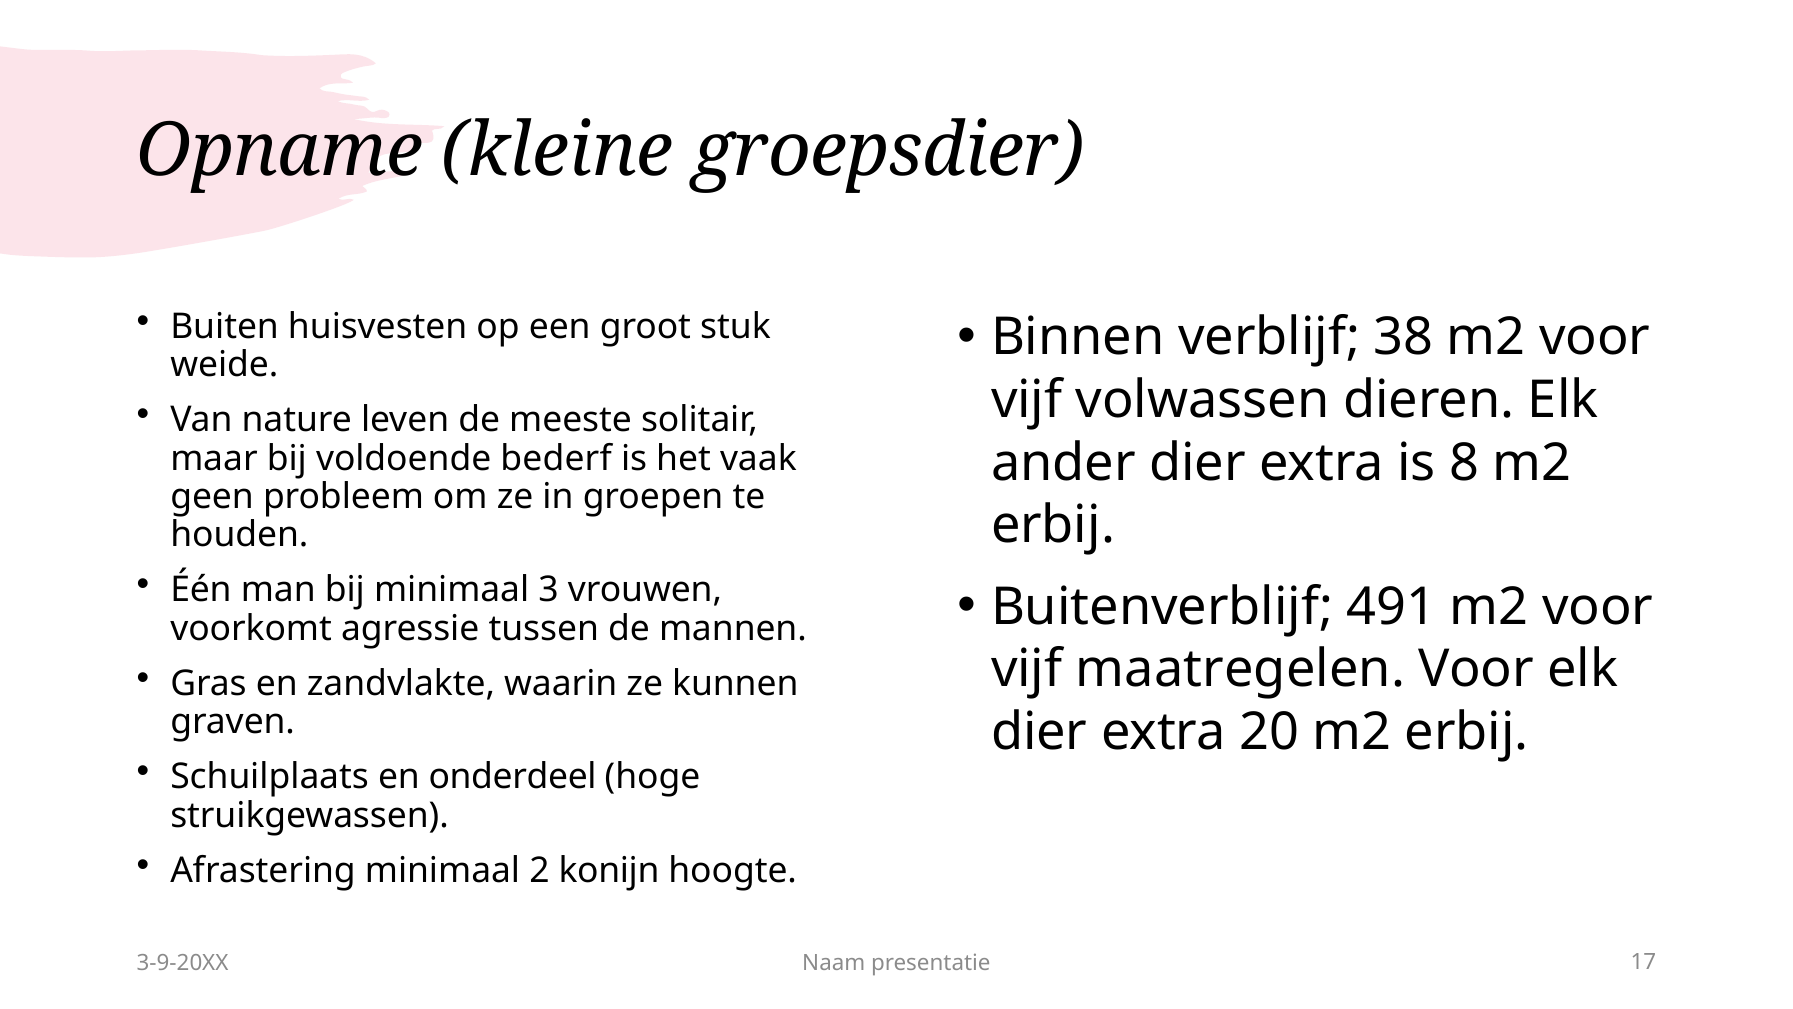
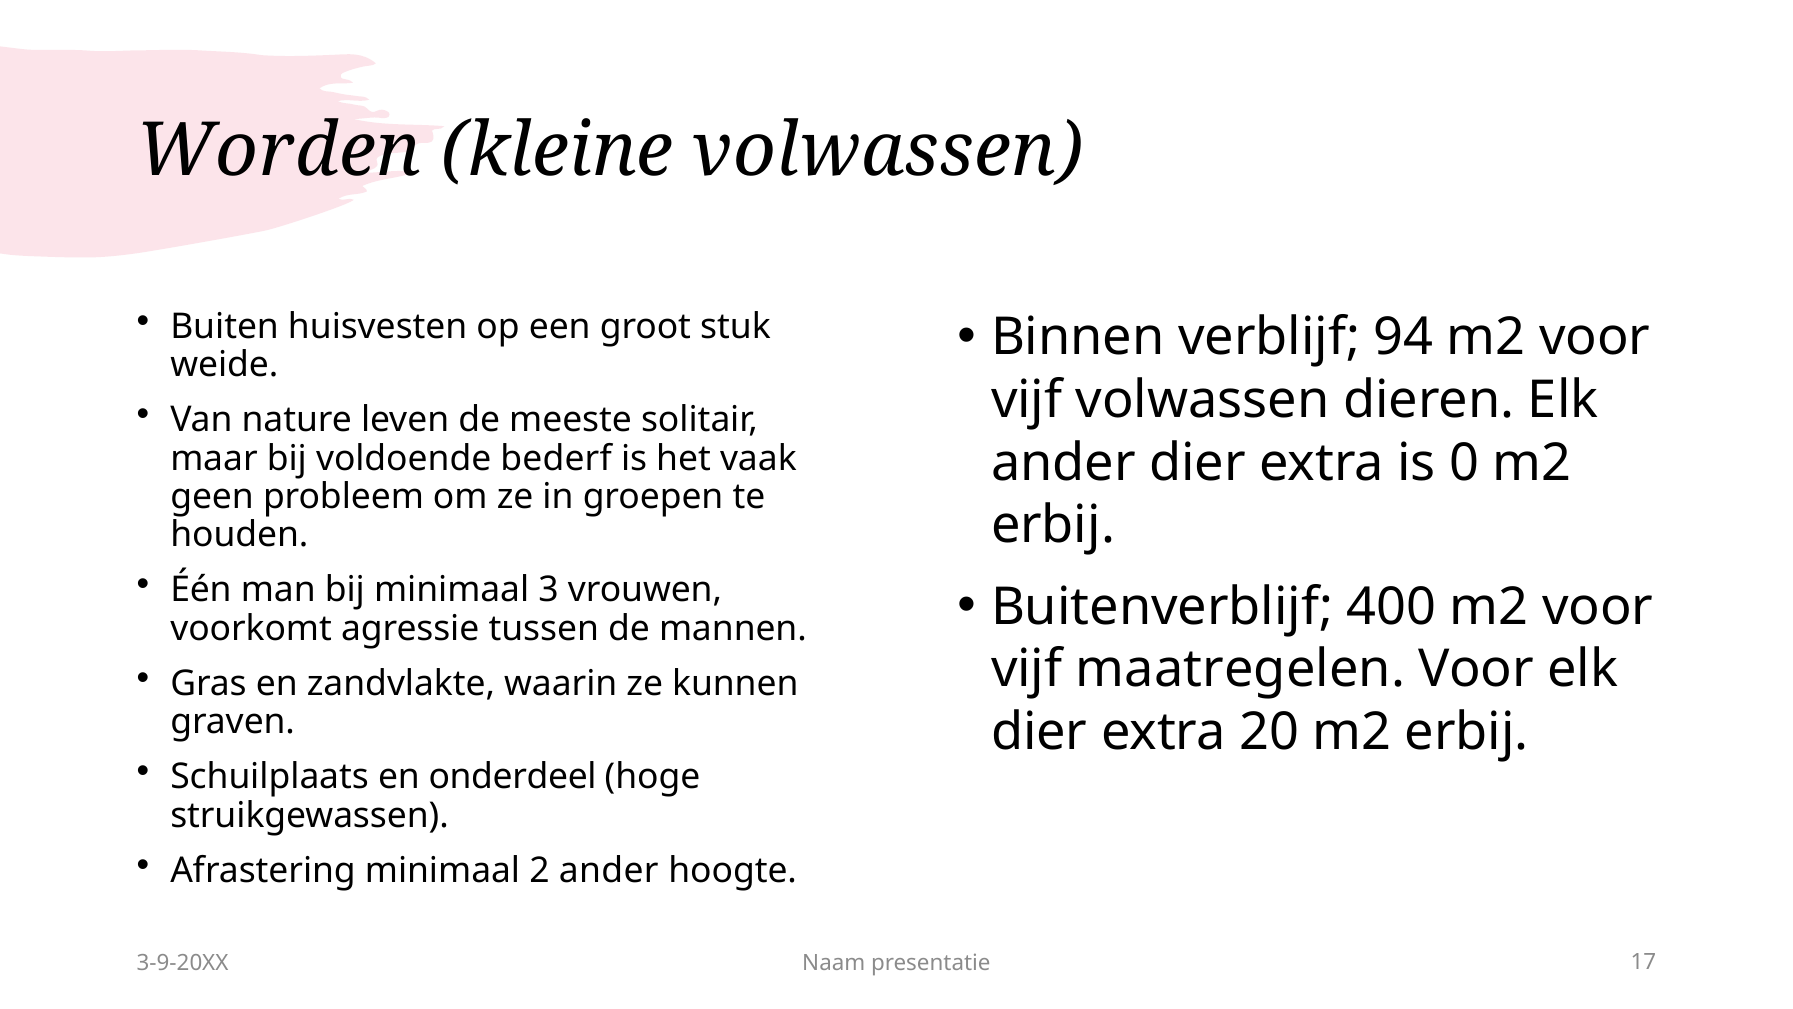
Opname: Opname -> Worden (279, 151)
kleine groepsdier: groepsdier -> volwassen (888, 151)
38: 38 -> 94 (1404, 338)
8: 8 -> 0 (1465, 463)
491: 491 -> 400 (1391, 607)
2 konijn: konijn -> ander (609, 870)
